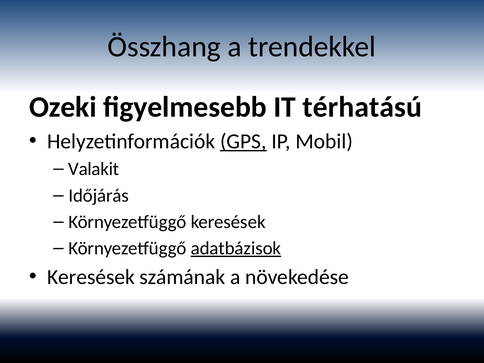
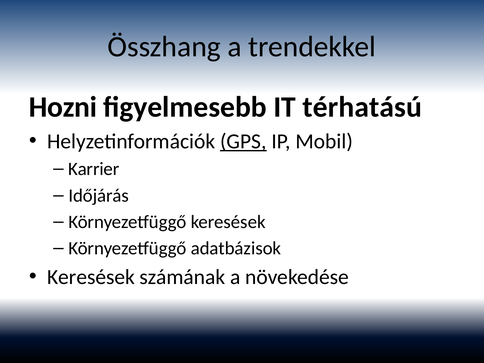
Ozeki: Ozeki -> Hozni (63, 107)
Valakit: Valakit -> Karrier (94, 169)
adatbázisok underline: present -> none (236, 248)
